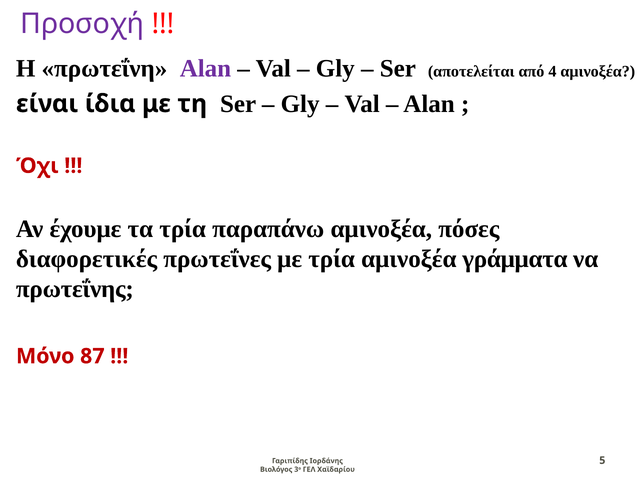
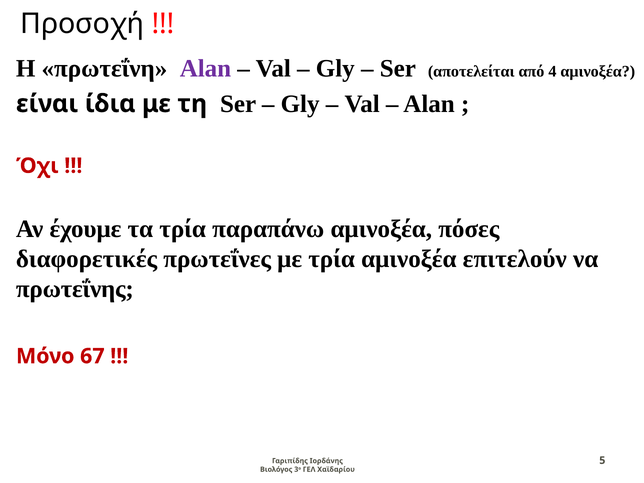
Προσοχή colour: purple -> black (82, 24)
γράμματα: γράμματα -> επιτελούν (515, 259)
87: 87 -> 67 (92, 356)
